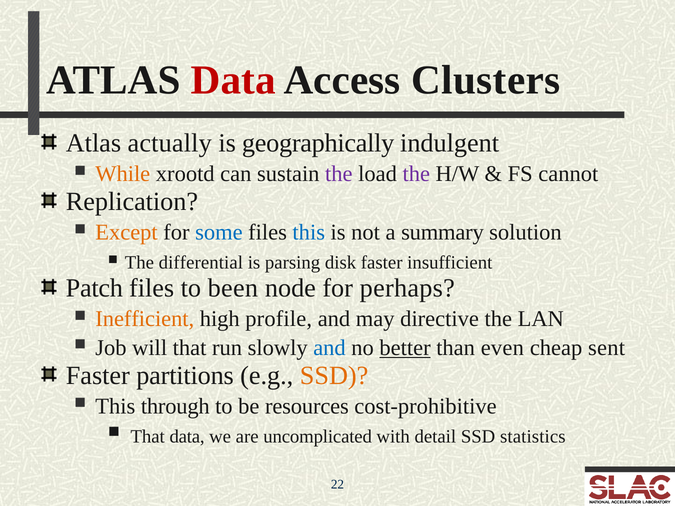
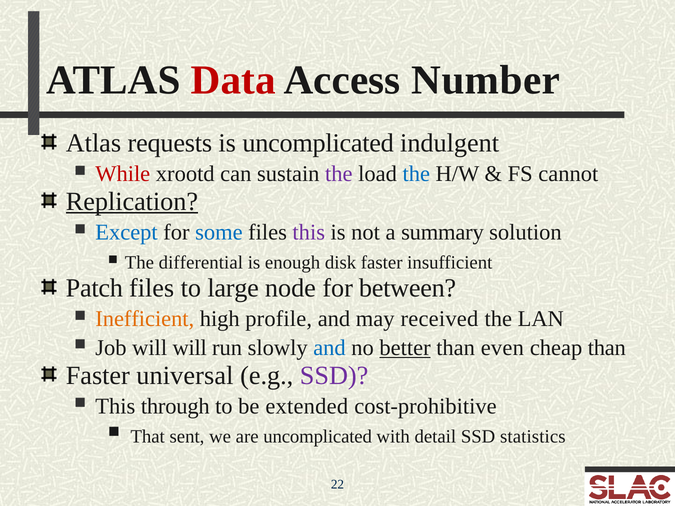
Clusters: Clusters -> Number (486, 80)
actually: actually -> requests (170, 143)
is geographically: geographically -> uncomplicated (318, 143)
While colour: orange -> red (123, 174)
the colour: purple -> blue (416, 174)
Replication underline: none -> present (132, 202)
Except colour: orange -> blue (127, 233)
this colour: blue -> purple (309, 233)
parsing: parsing -> enough (293, 263)
been: been -> large (233, 288)
perhaps: perhaps -> between (408, 288)
directive: directive -> received (439, 319)
will that: that -> will (190, 348)
cheap sent: sent -> than (607, 348)
partitions: partitions -> universal (185, 376)
SSD colour: orange -> purple (334, 376)
resources: resources -> extended (307, 407)
That data: data -> sent (187, 437)
